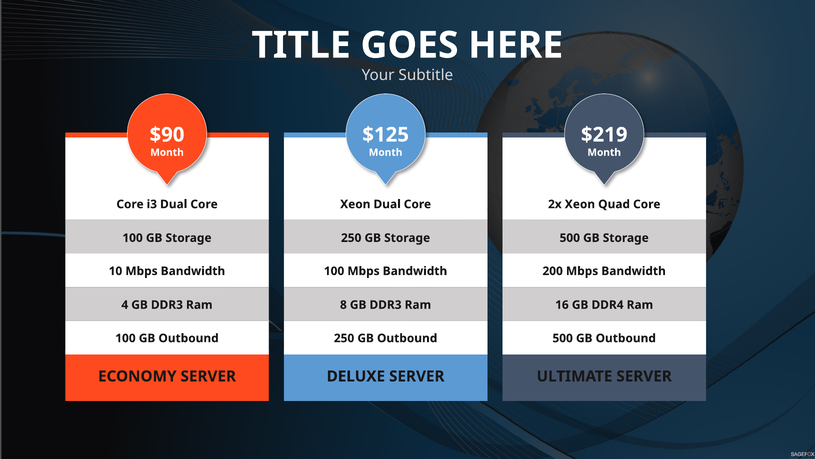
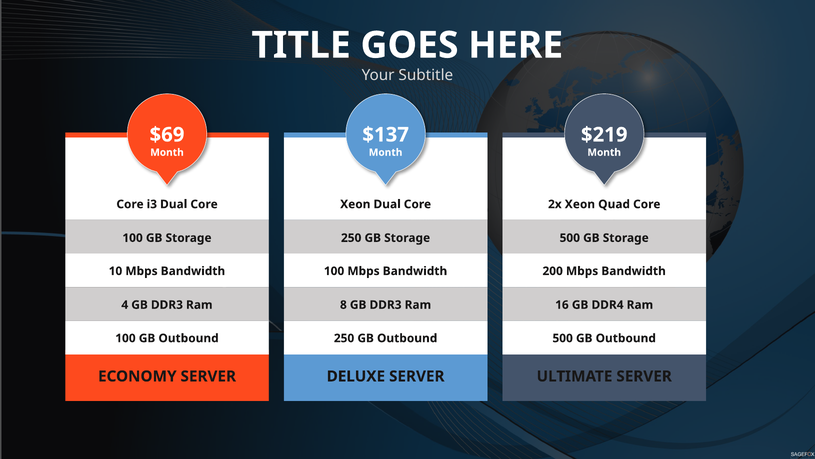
$90: $90 -> $69 (167, 135)
$125: $125 -> $137 (386, 135)
